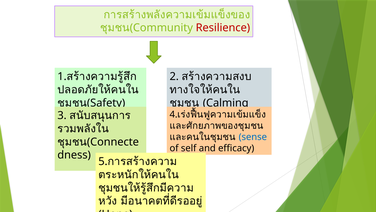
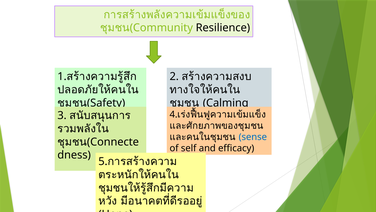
Resilience colour: red -> black (223, 28)
